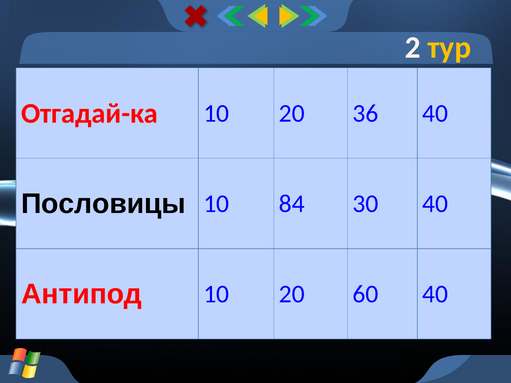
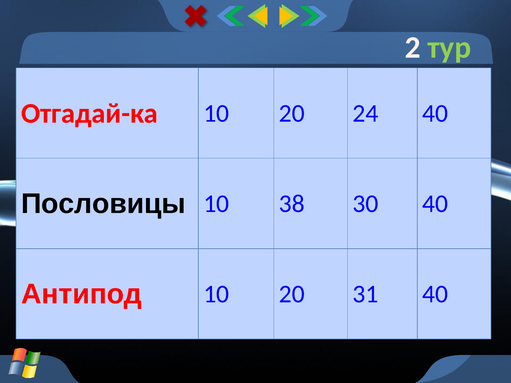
тур colour: yellow -> light green (449, 47)
36: 36 -> 24 (365, 113)
84: 84 -> 38 (292, 204)
60: 60 -> 31 (365, 294)
